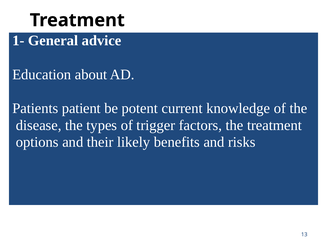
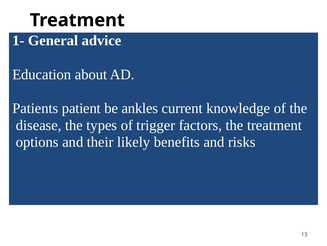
potent: potent -> ankles (140, 108)
